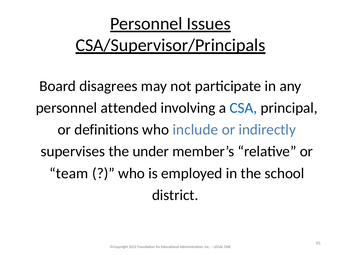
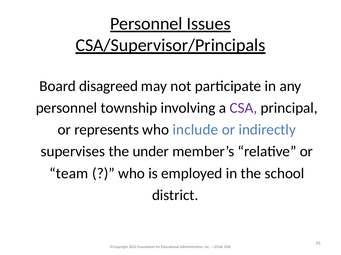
disagrees: disagrees -> disagreed (109, 86)
attended: attended -> township (129, 108)
CSA colour: blue -> purple (243, 108)
definitions: definitions -> represents (107, 130)
